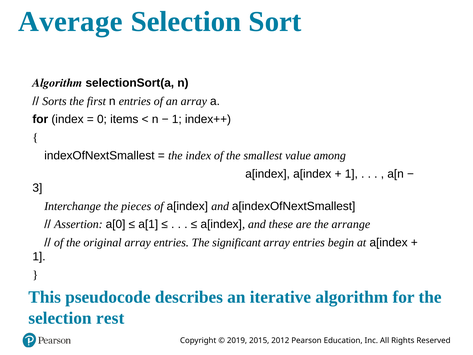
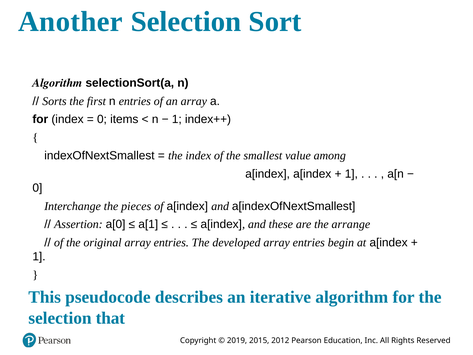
Average: Average -> Another (70, 22)
3: 3 -> 0 (37, 188)
significant: significant -> developed (236, 242)
rest: rest -> that (110, 318)
